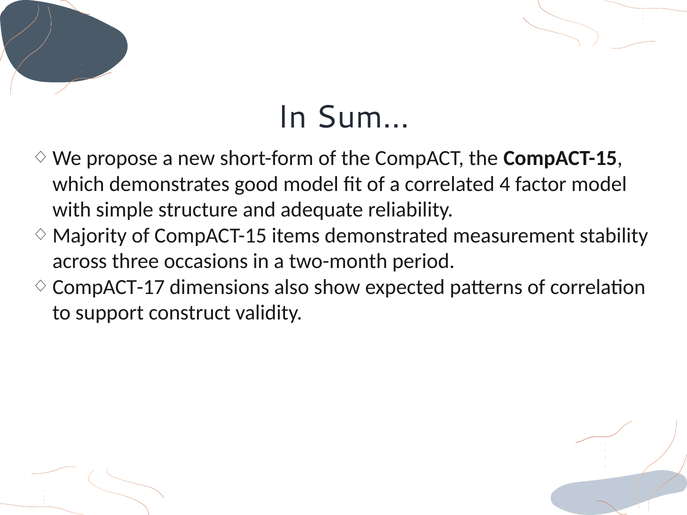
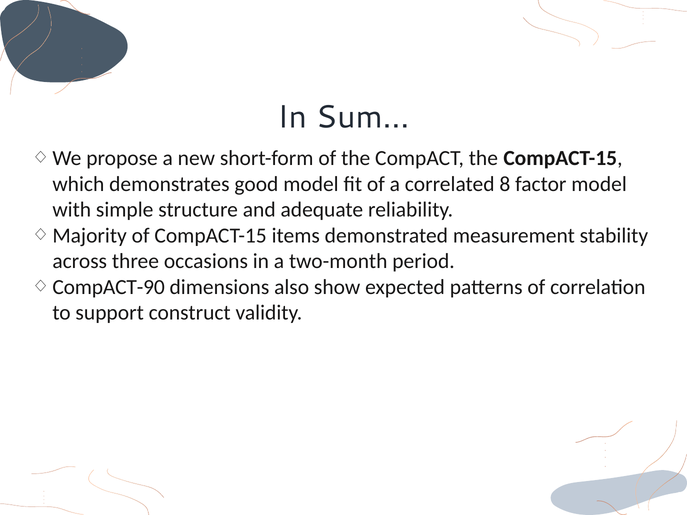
4: 4 -> 8 (505, 184)
CompACT-17: CompACT-17 -> CompACT-90 (109, 287)
